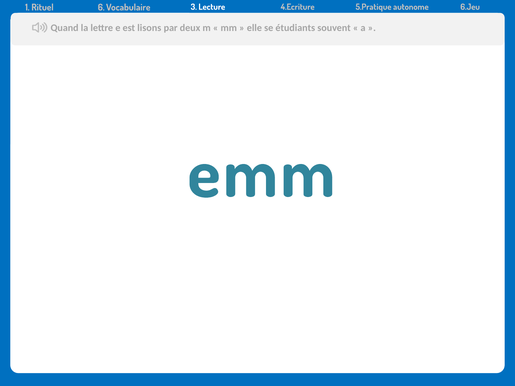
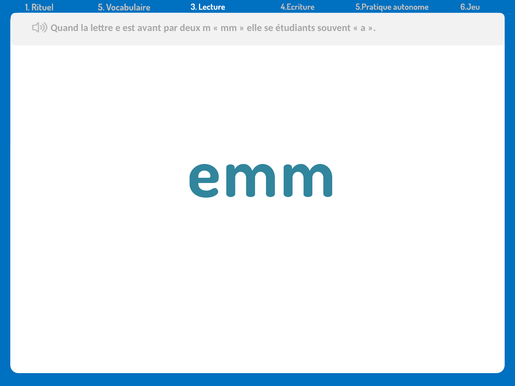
6: 6 -> 5 (101, 7)
lisons: lisons -> avant (149, 28)
